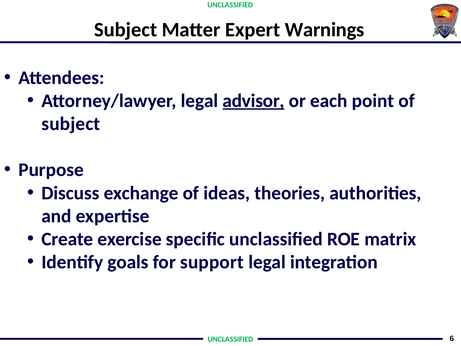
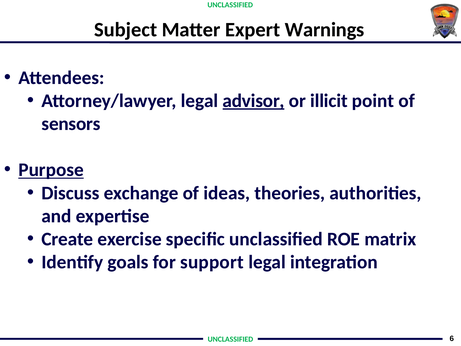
each: each -> illicit (329, 101)
subject: subject -> sensors (71, 124)
Purpose underline: none -> present (51, 170)
